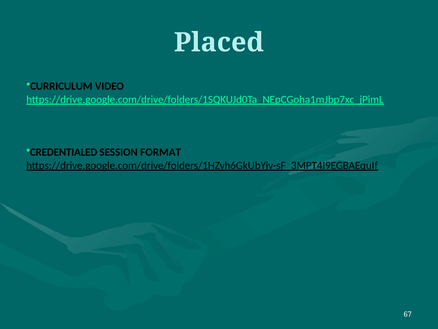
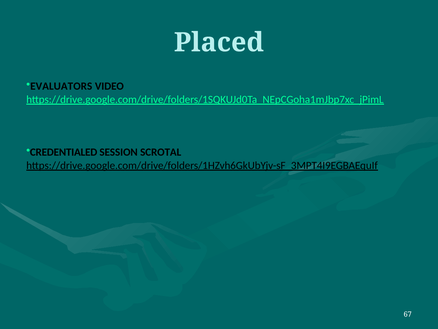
CURRICULUM: CURRICULUM -> EVALUATORS (61, 86)
FORMAT: FORMAT -> SCROTAL (161, 152)
